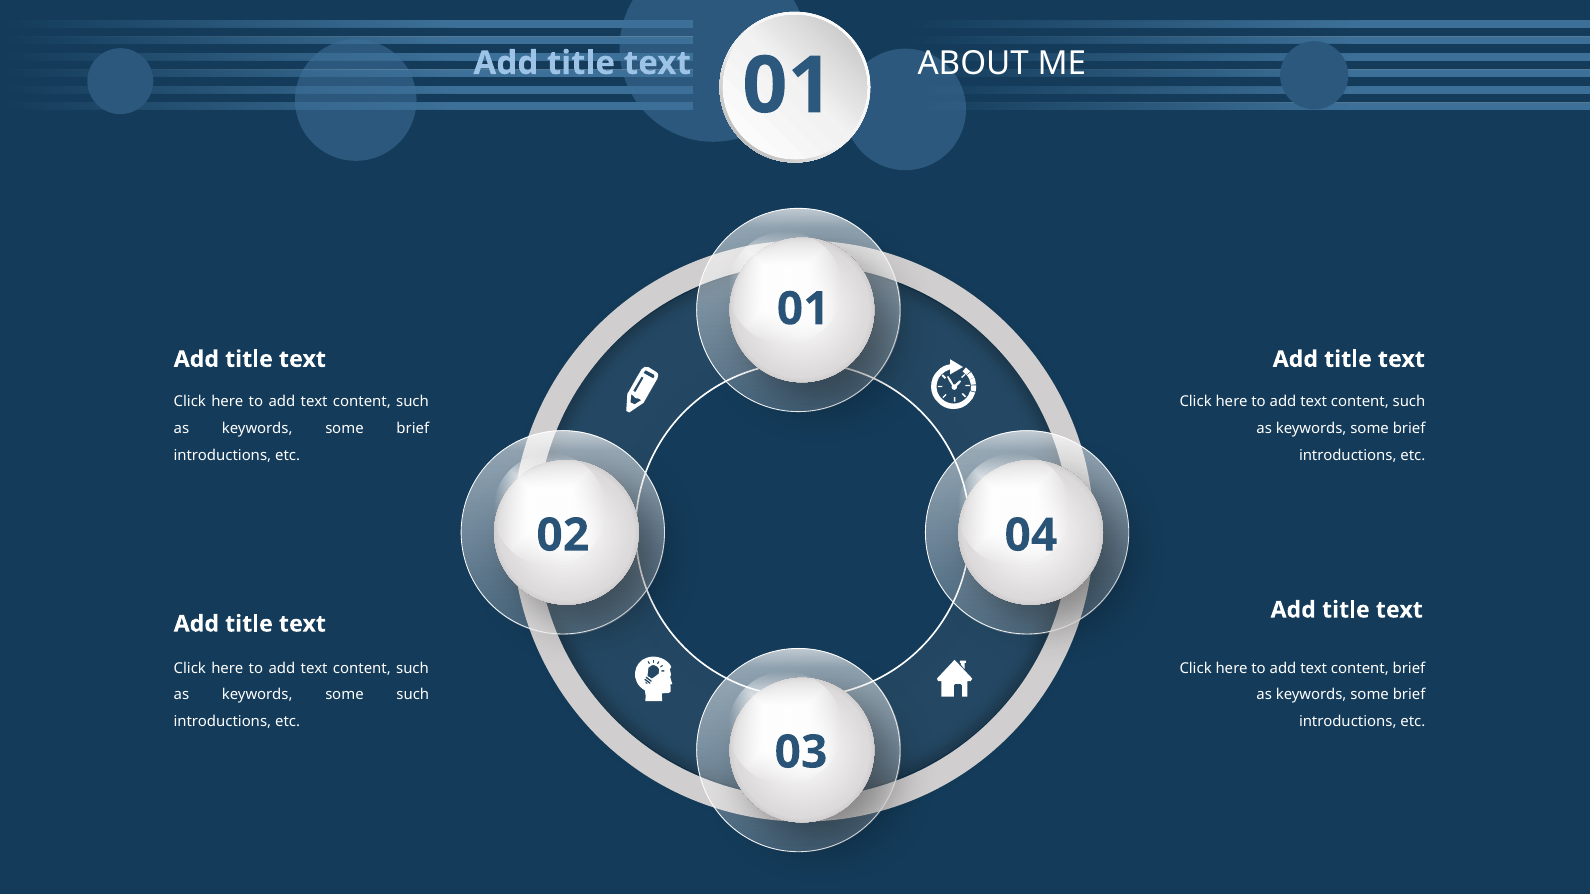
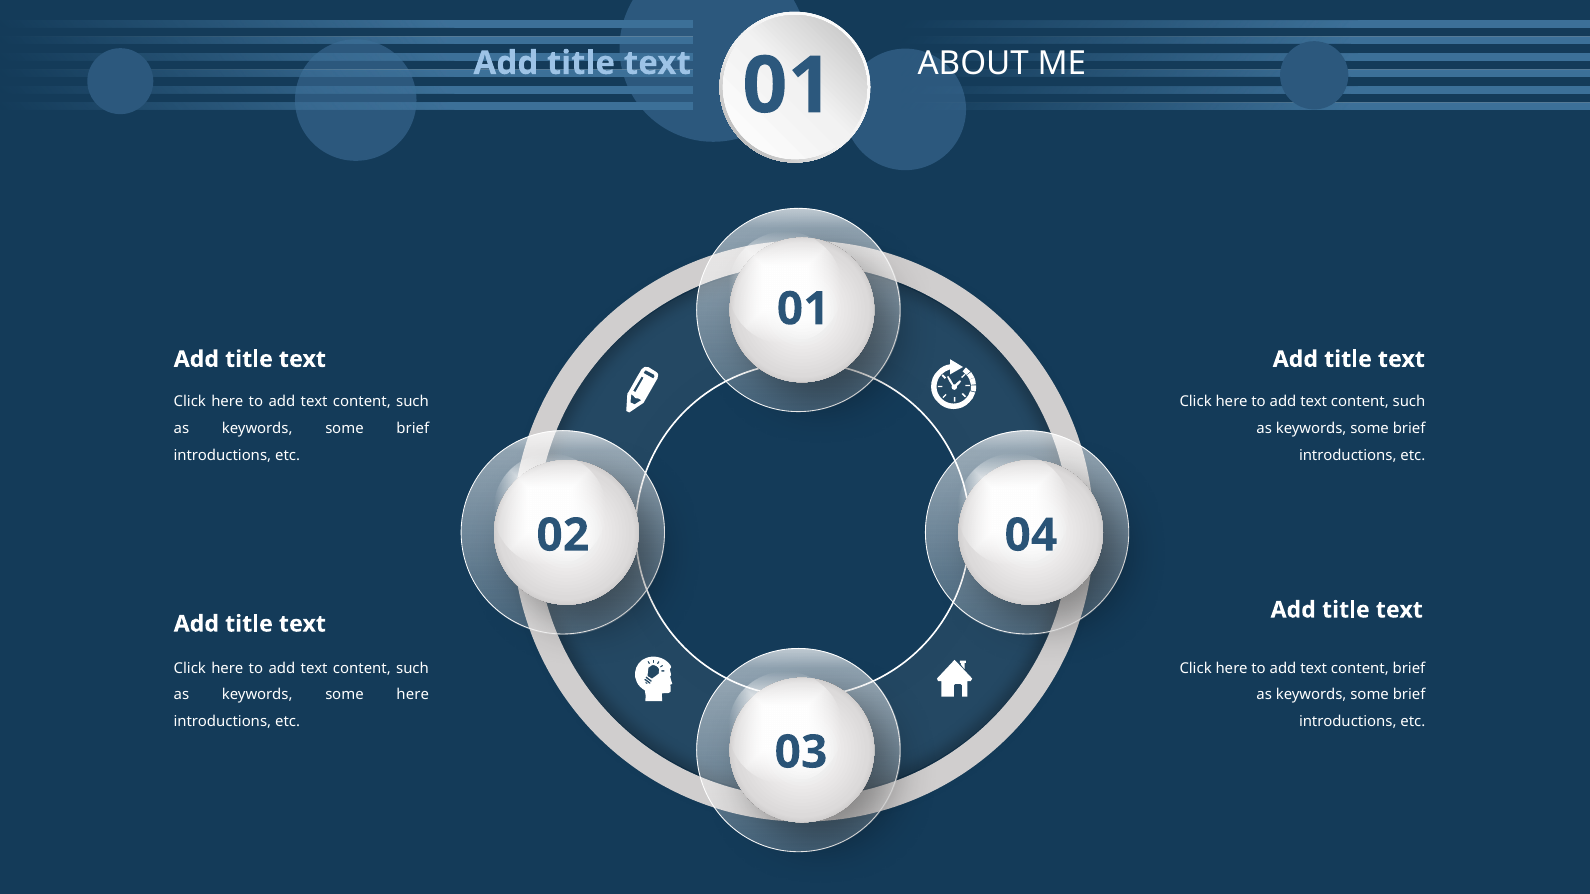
some such: such -> here (413, 695)
